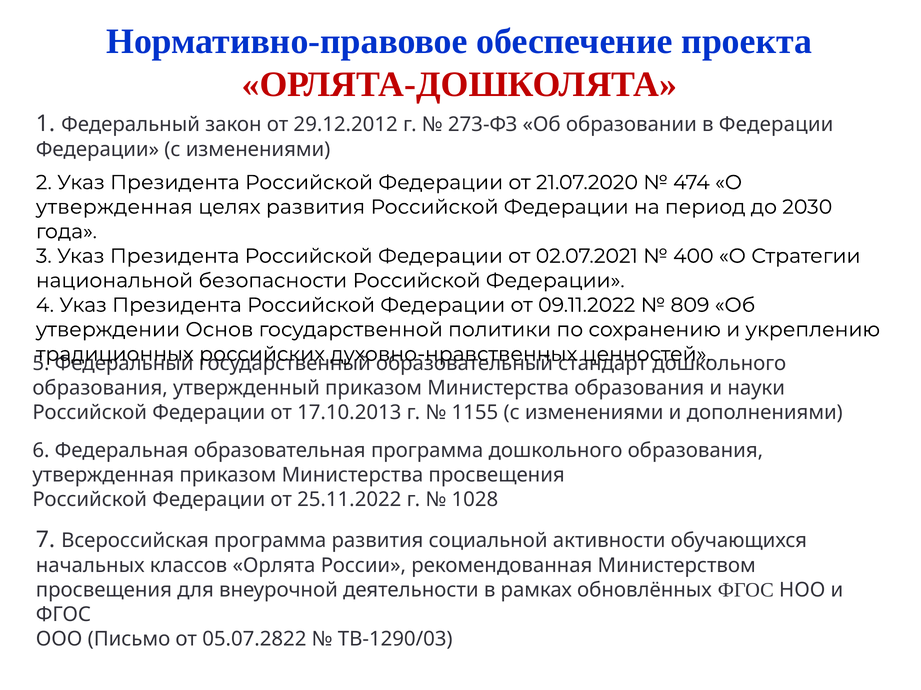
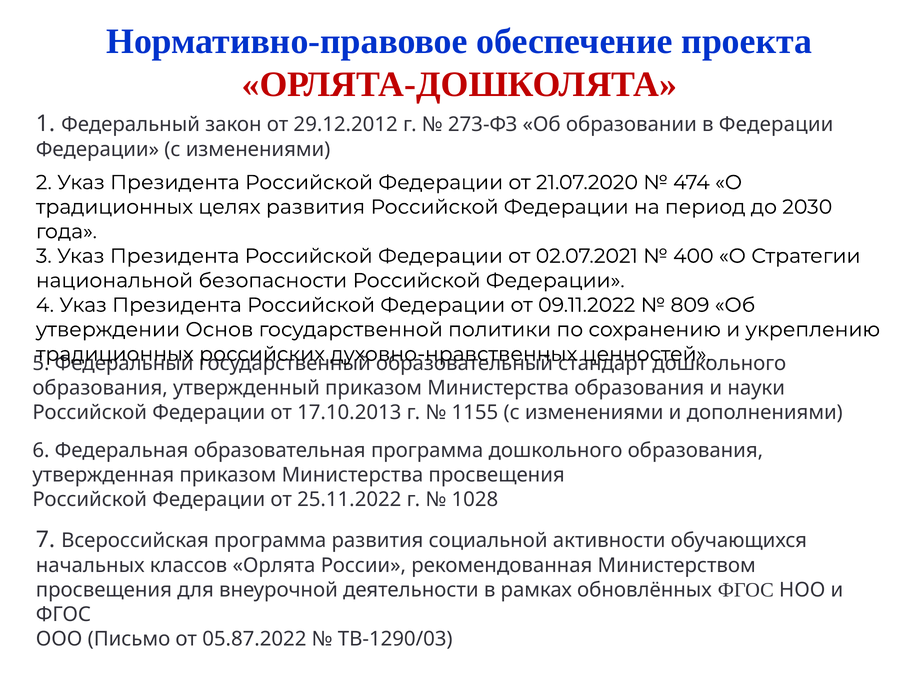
утвержденная: утвержденная -> традиционных (114, 207)
05.07.2822: 05.07.2822 -> 05.87.2022 (254, 640)
